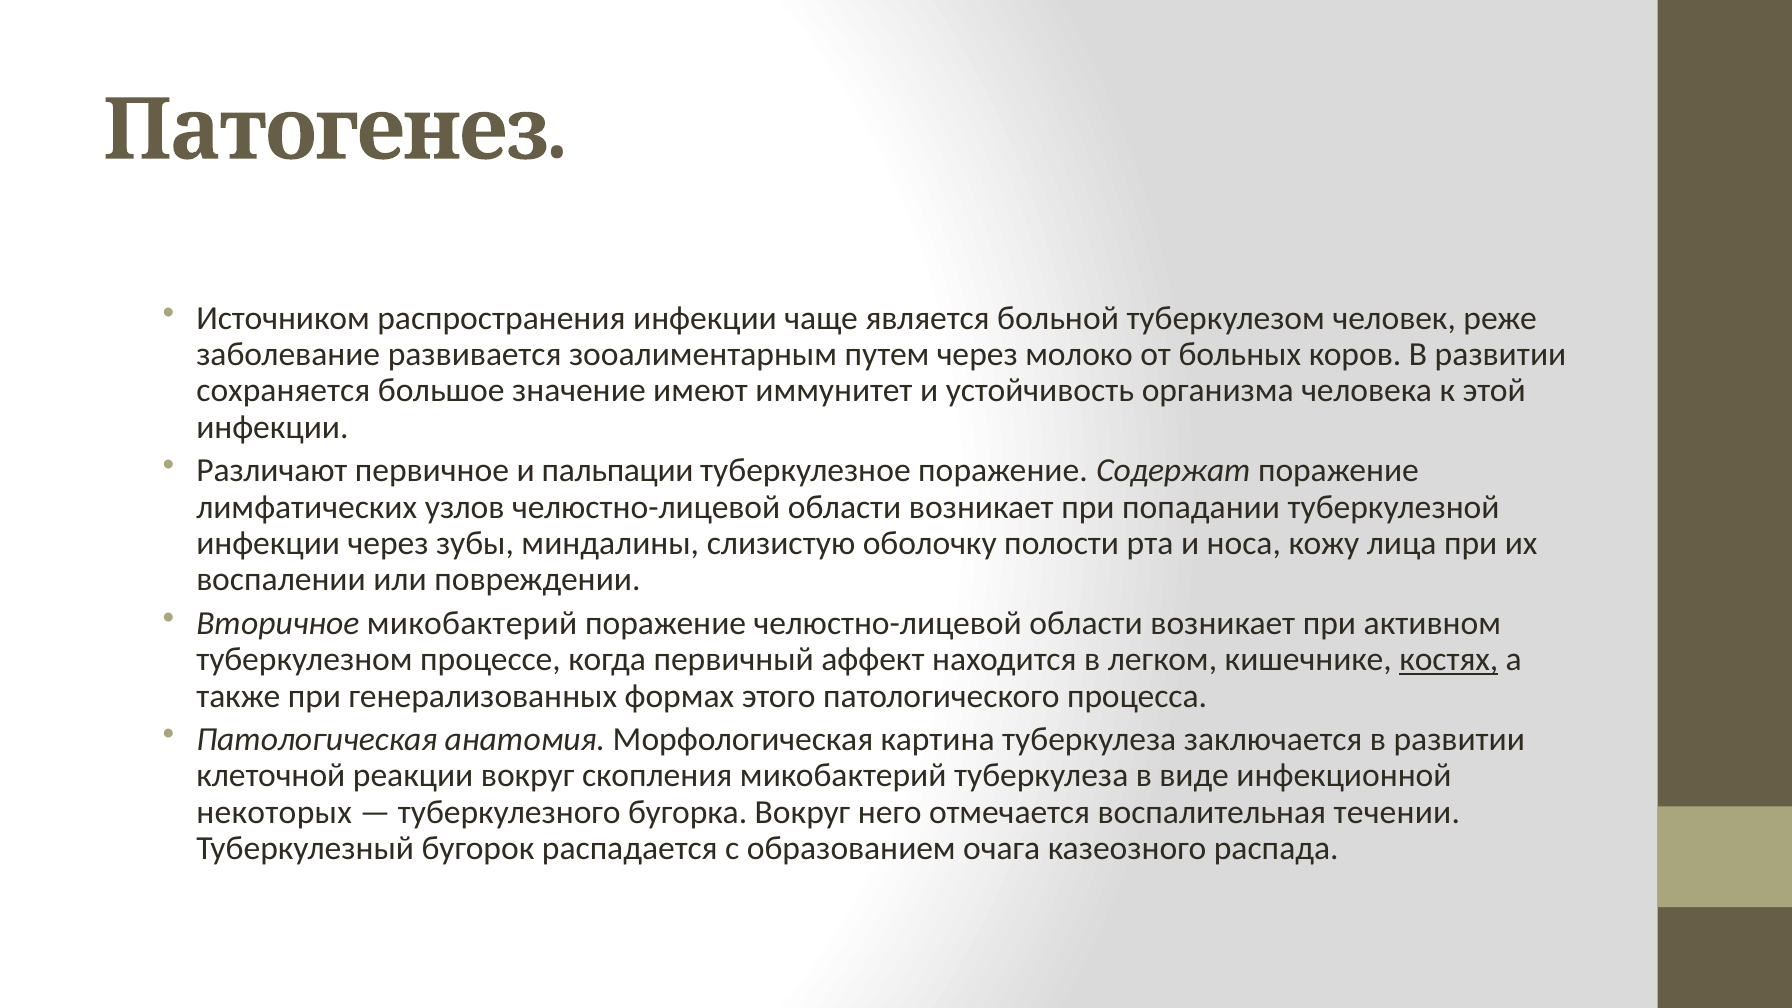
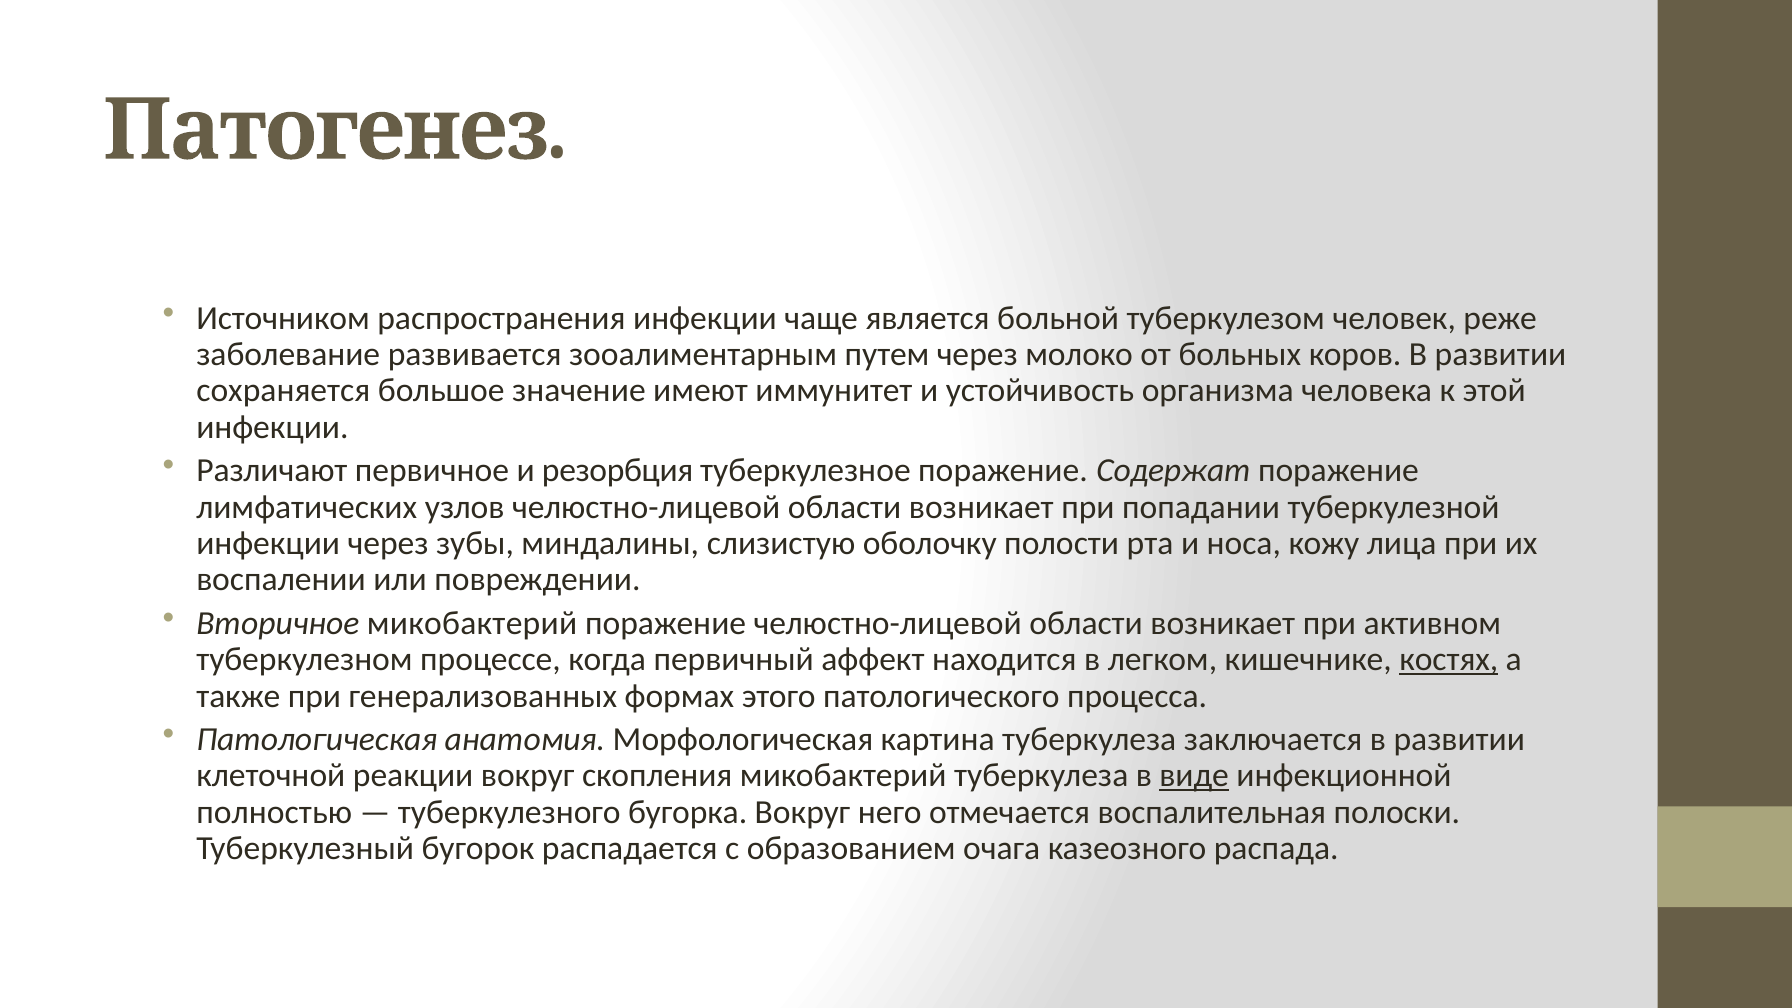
пальпации: пальпации -> резорбция (618, 471)
виде underline: none -> present (1194, 776)
некоторых: некоторых -> полностью (274, 812)
течении: течении -> полоски (1397, 812)
